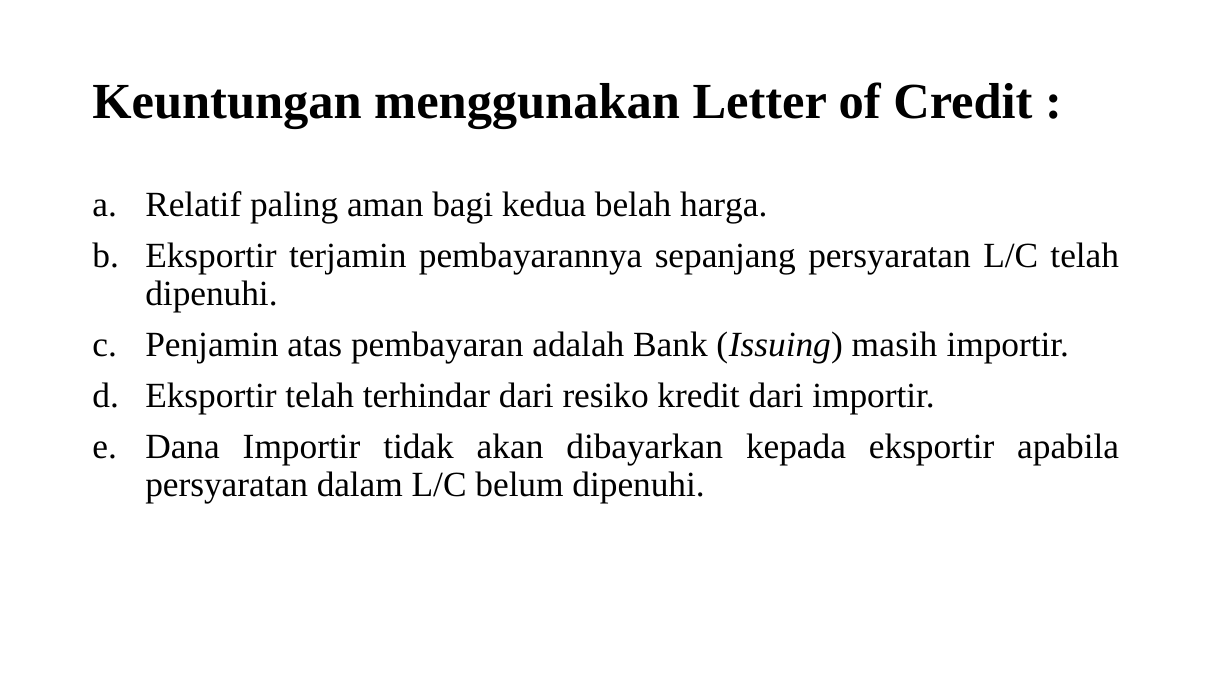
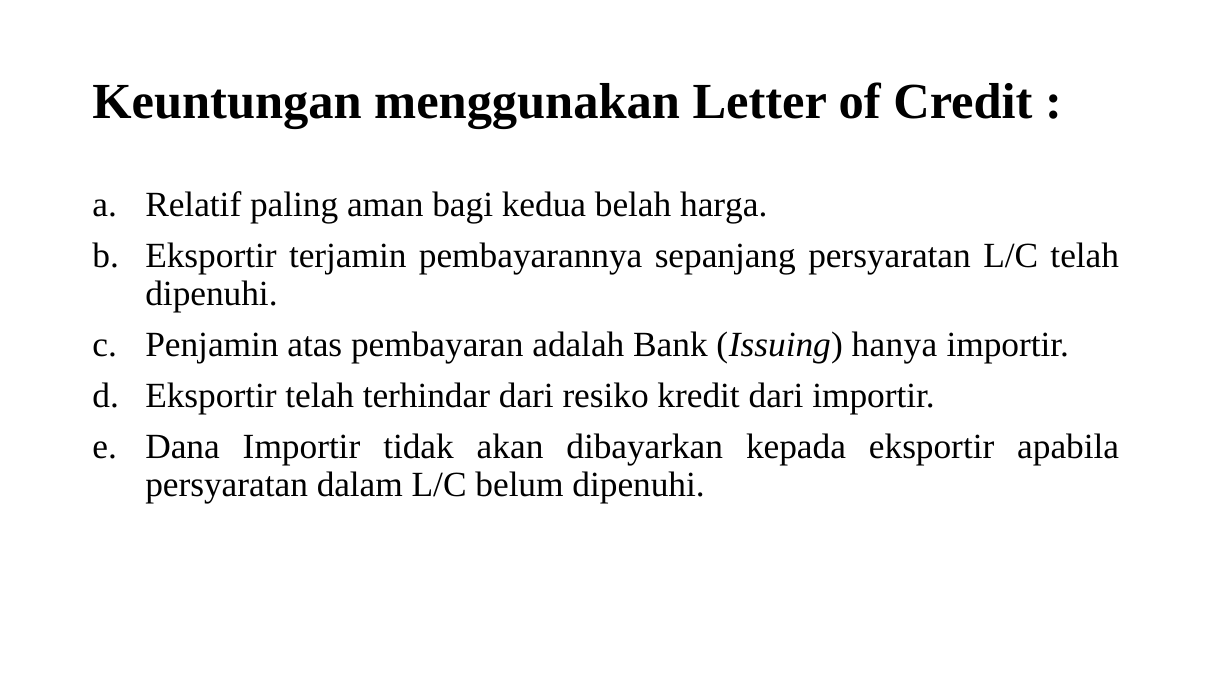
masih: masih -> hanya (894, 345)
